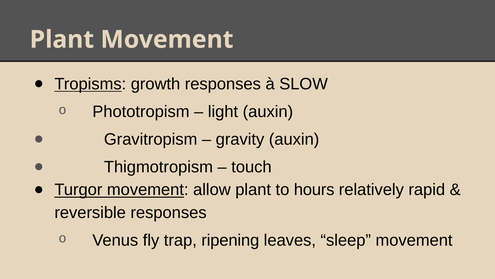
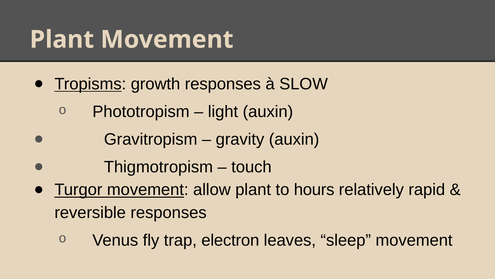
ripening: ripening -> electron (230, 240)
